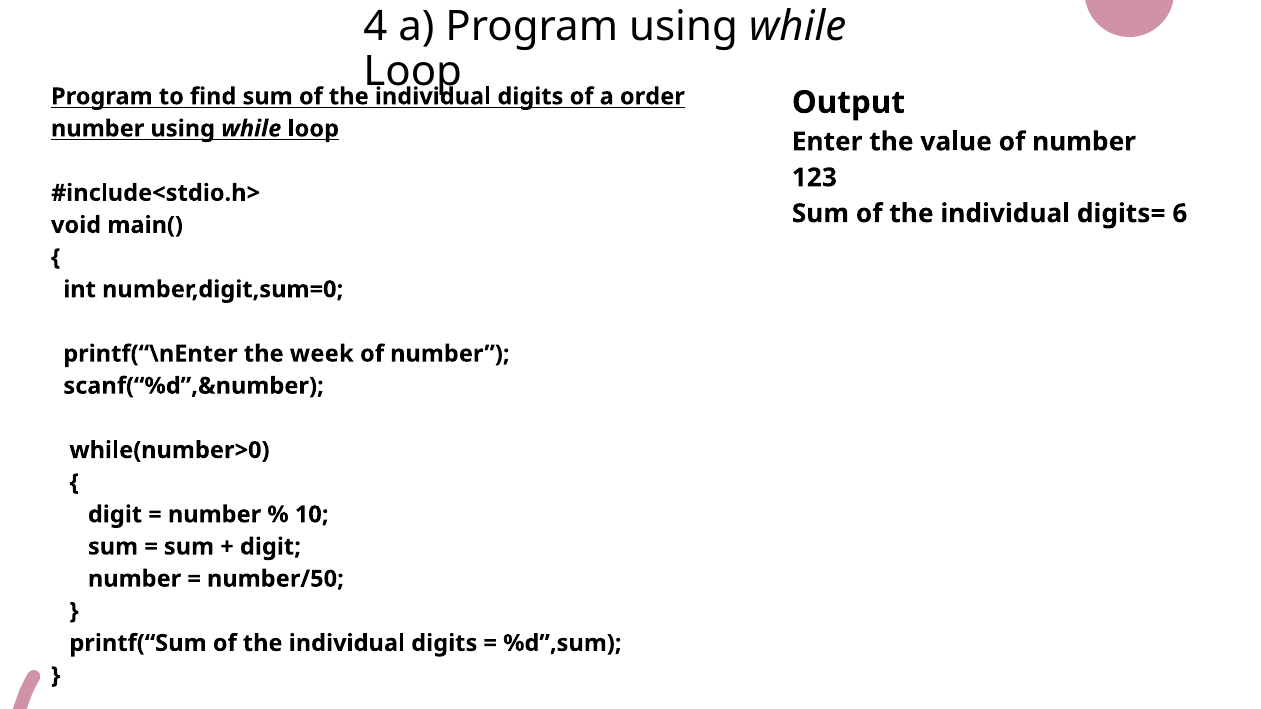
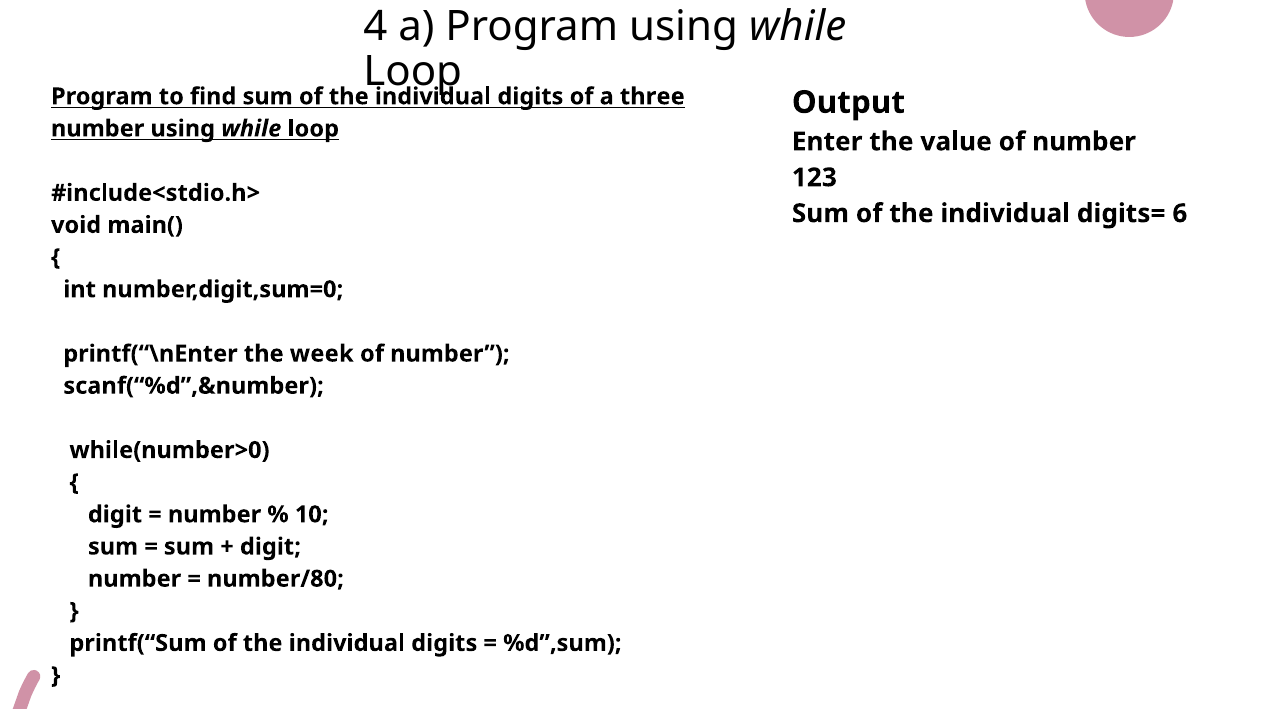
order: order -> three (652, 97)
number/50: number/50 -> number/80 (275, 579)
